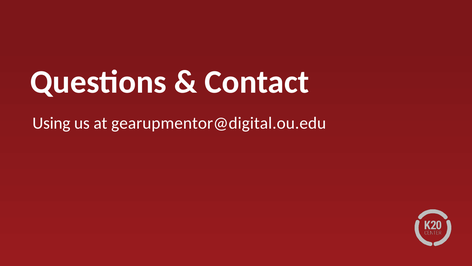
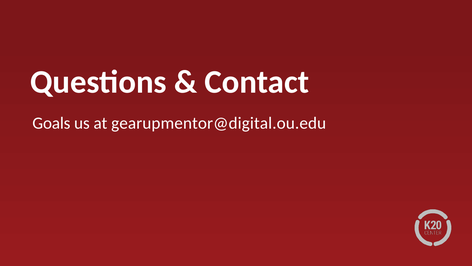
Using: Using -> Goals (51, 123)
